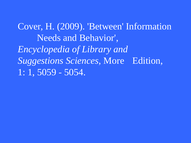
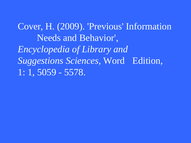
Between: Between -> Previous (105, 26)
More: More -> Word (114, 61)
5054: 5054 -> 5578 (75, 72)
